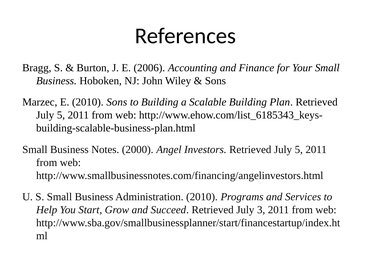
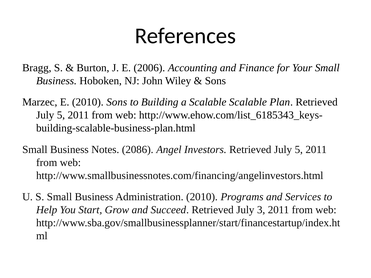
Scalable Building: Building -> Scalable (248, 102)
2000: 2000 -> 2086 (138, 150)
